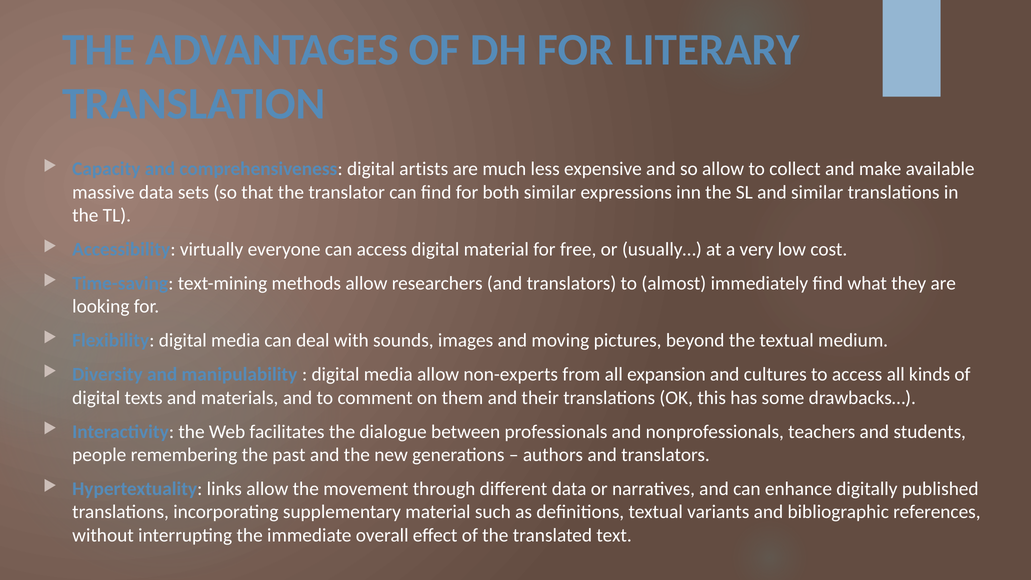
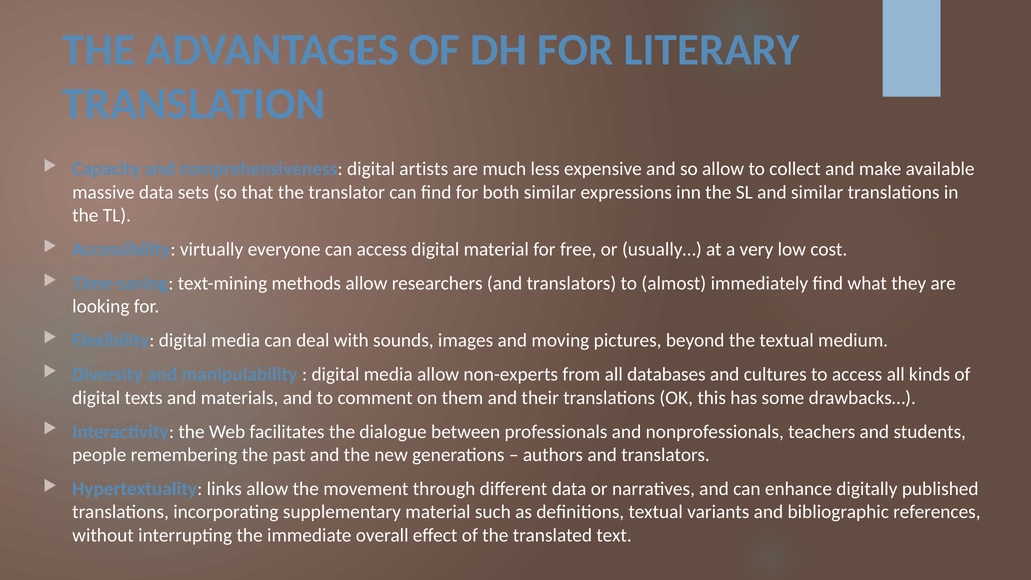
expansion: expansion -> databases (666, 374)
